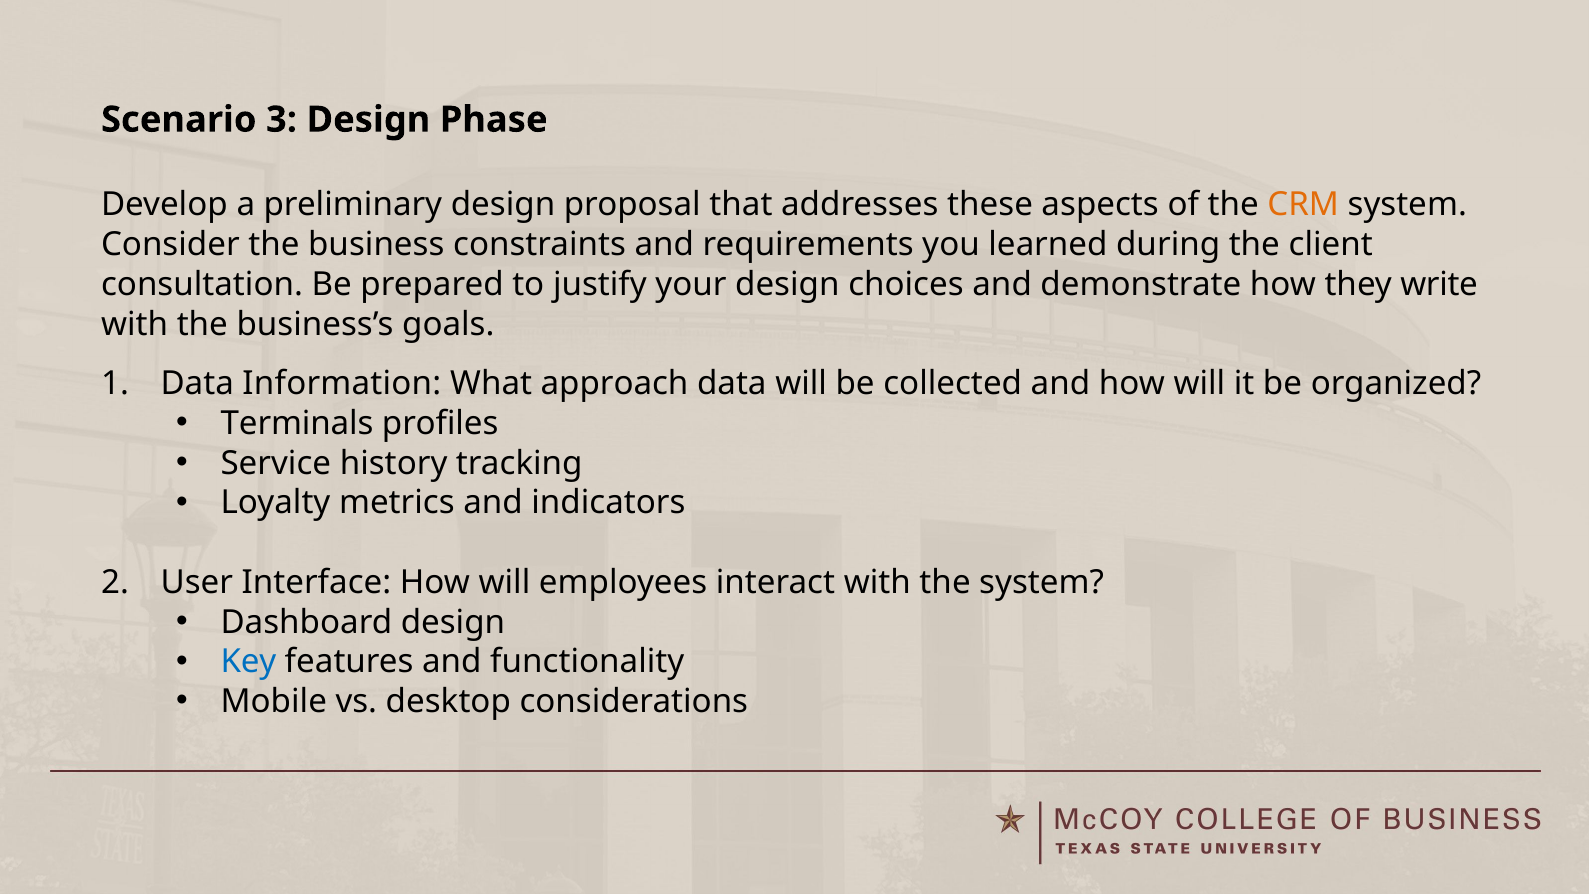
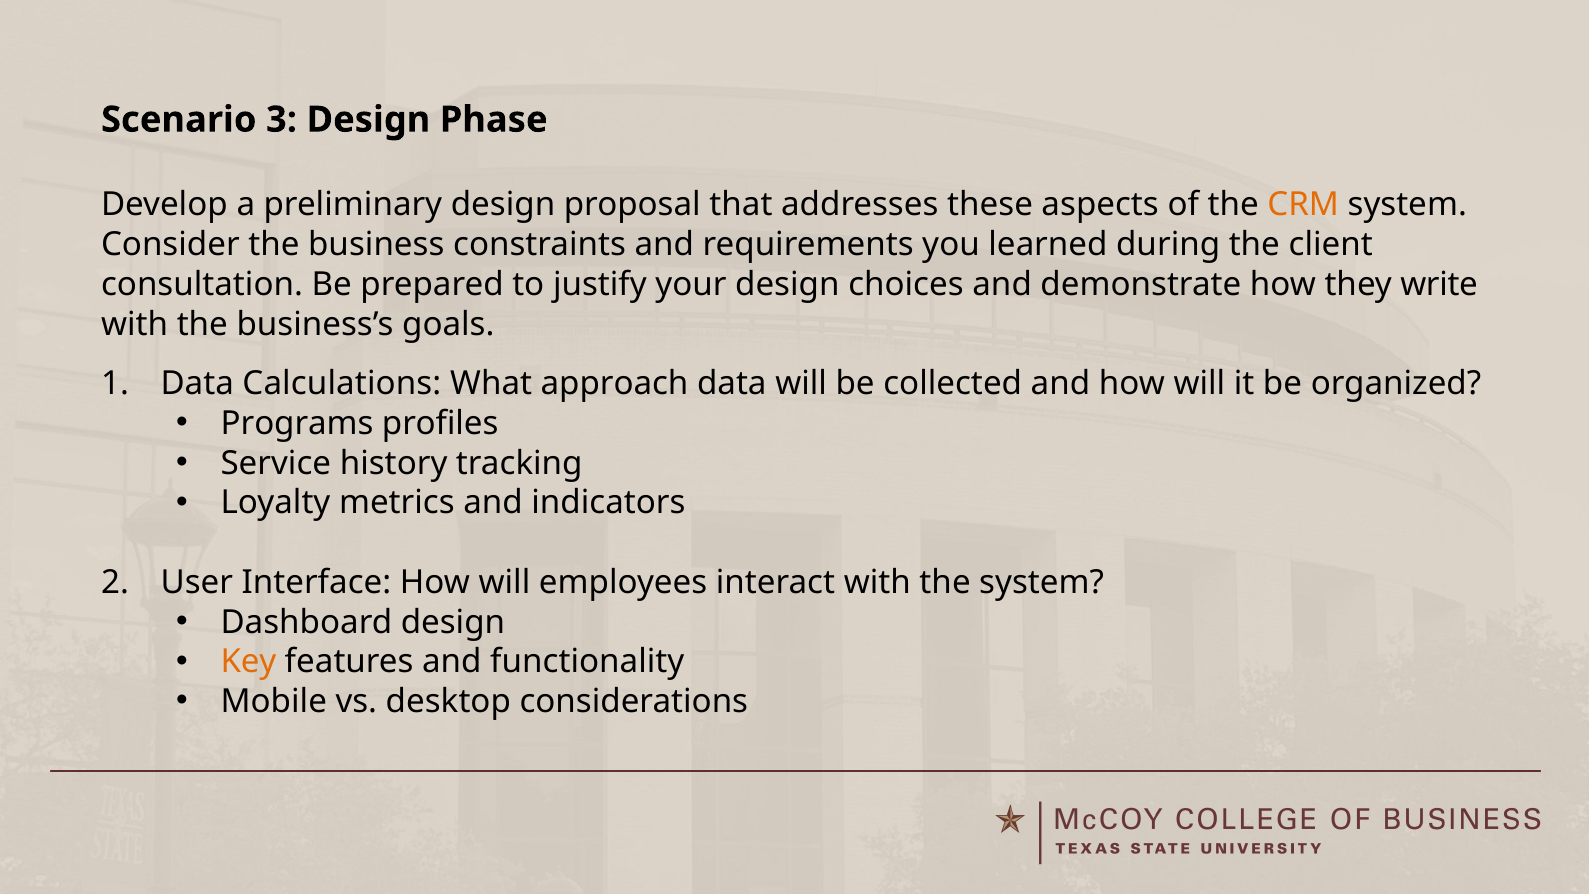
Information: Information -> Calculations (342, 384)
Terminals: Terminals -> Programs (297, 423)
Key colour: blue -> orange (248, 662)
